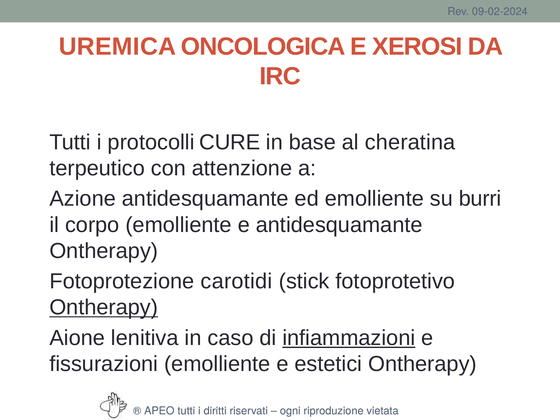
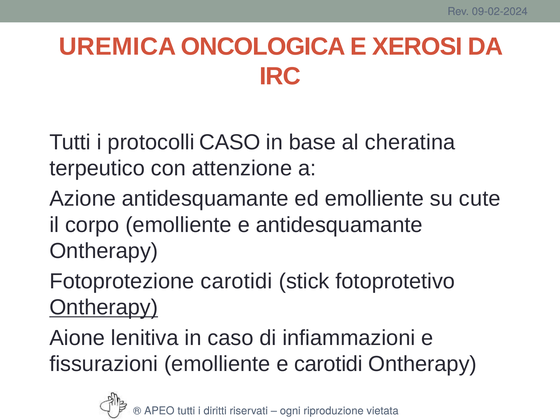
protocolli CURE: CURE -> CASO (230, 142)
burri: burri -> cute (480, 199)
infiammazioni underline: present -> none (349, 338)
e estetici: estetici -> carotidi (328, 364)
